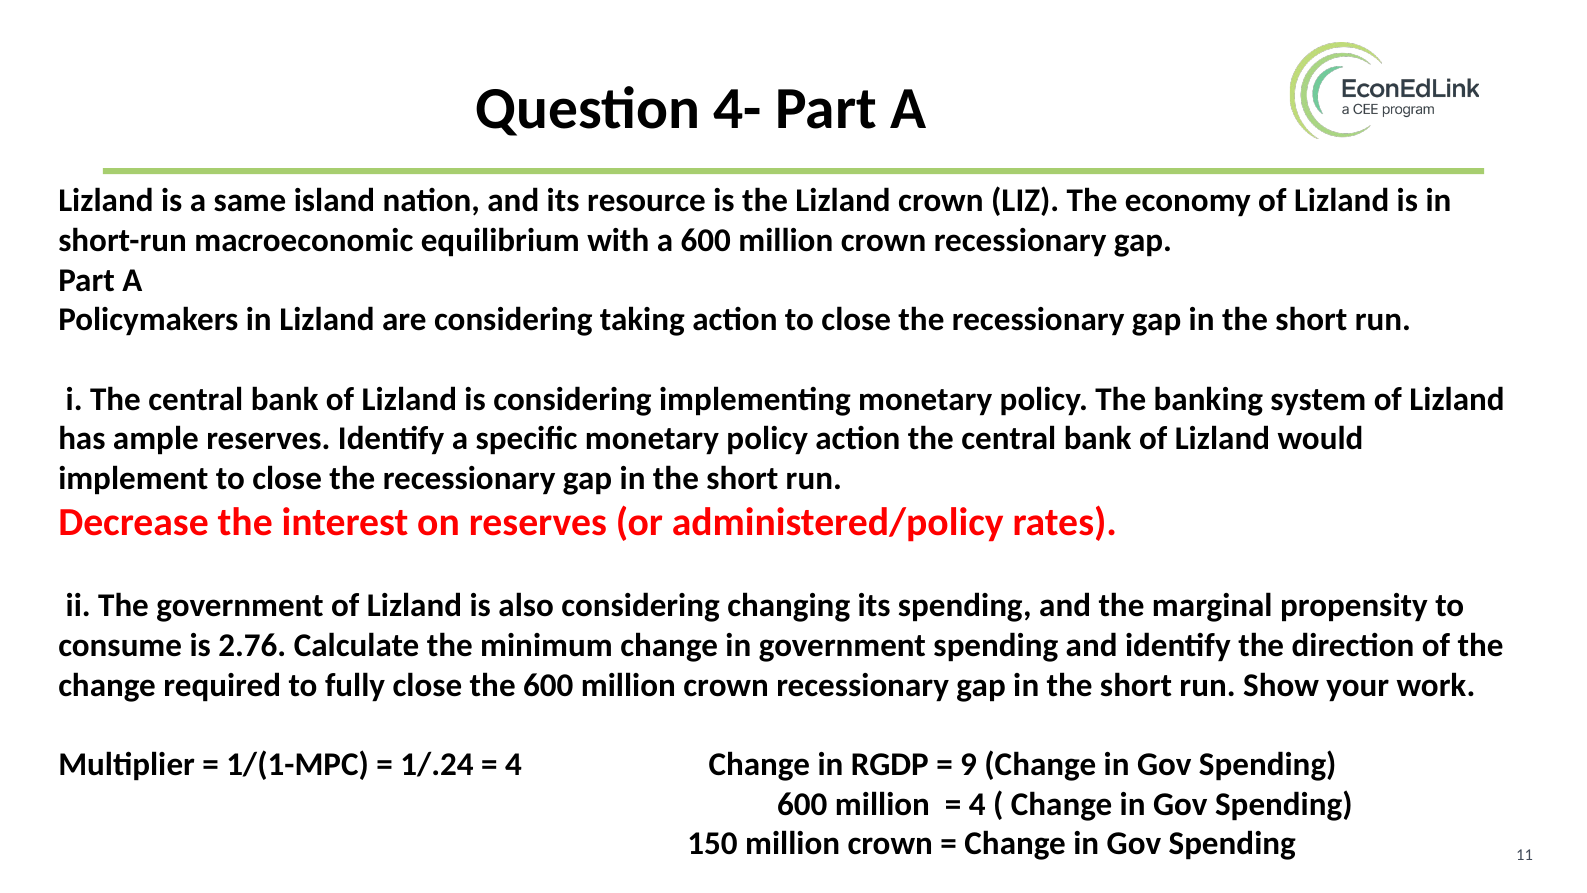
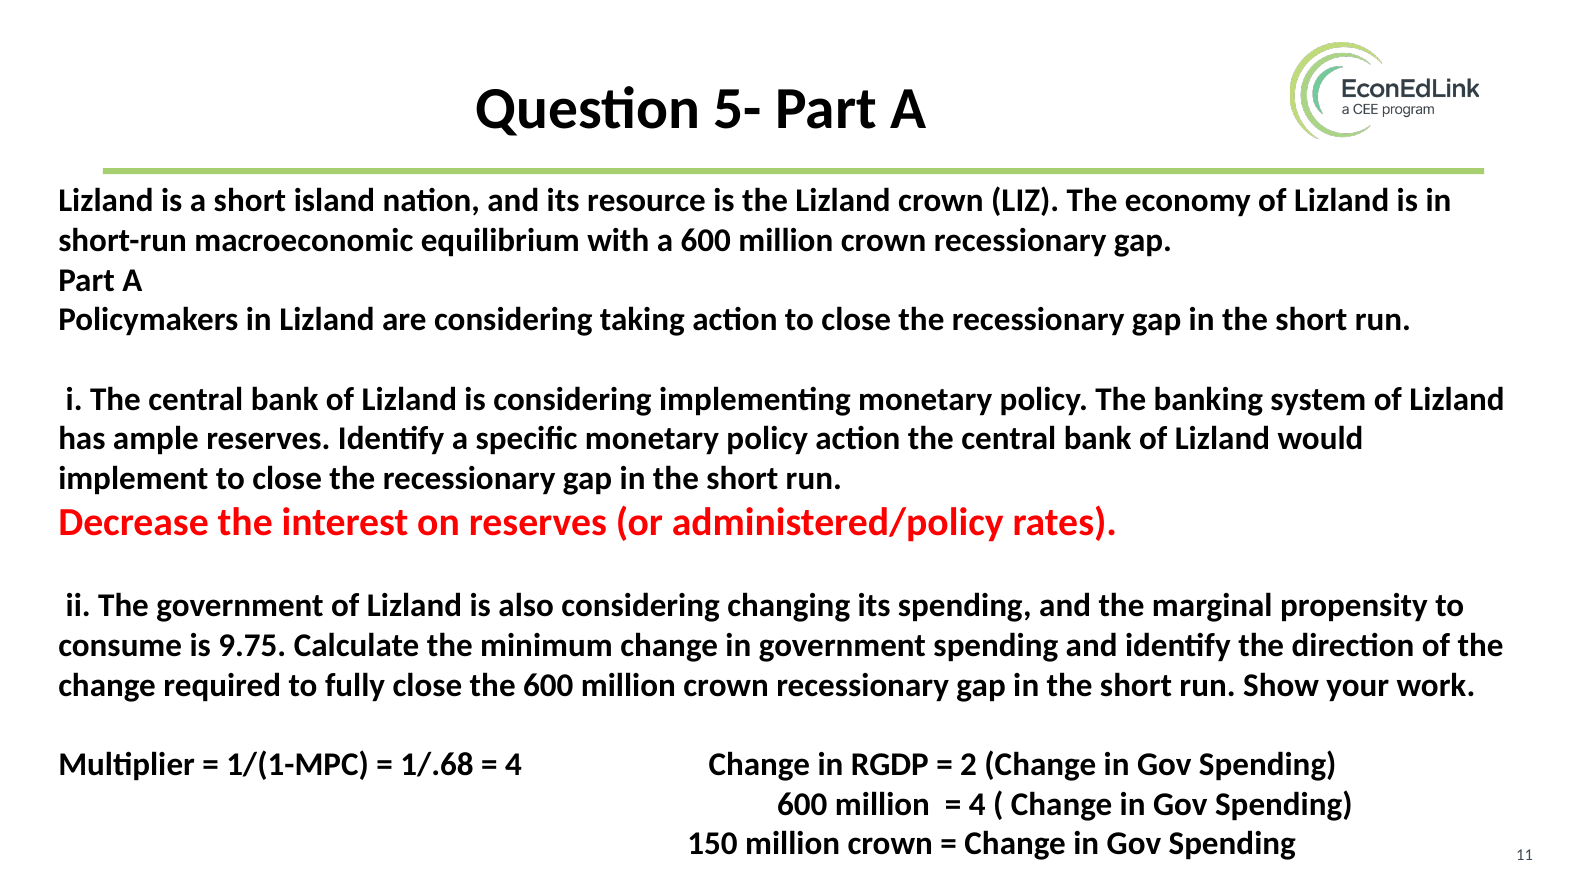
4-: 4- -> 5- (738, 109)
a same: same -> short (250, 201)
2.76: 2.76 -> 9.75 (252, 645)
1/.24: 1/.24 -> 1/.68 (437, 764)
9: 9 -> 2 (969, 764)
